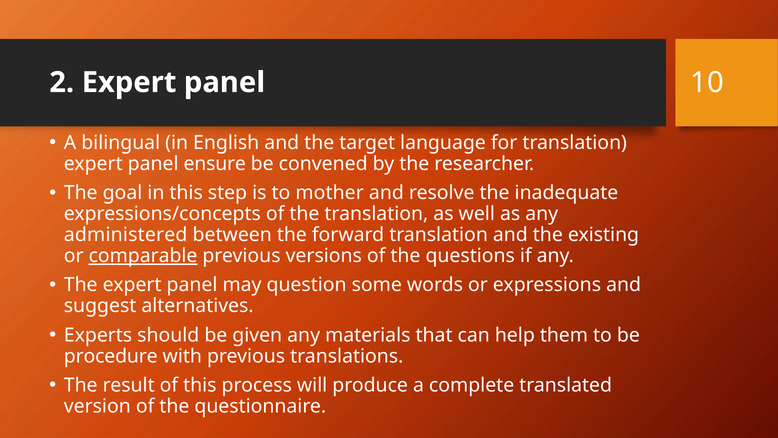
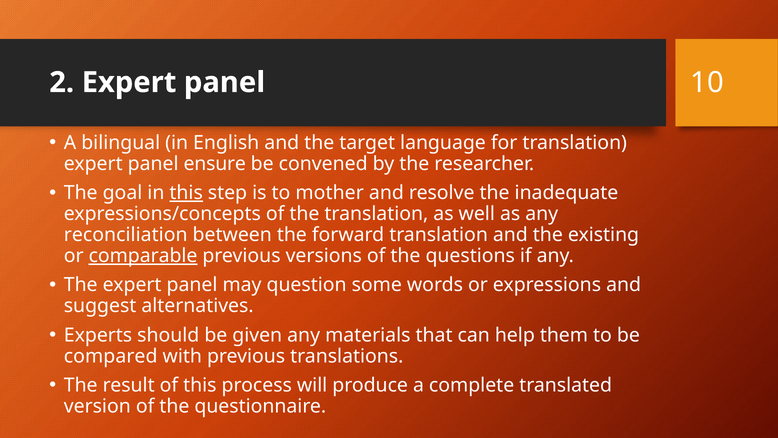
this underline: none -> present (186, 193)
administered: administered -> reconciliation (126, 235)
procedure: procedure -> compared (111, 356)
